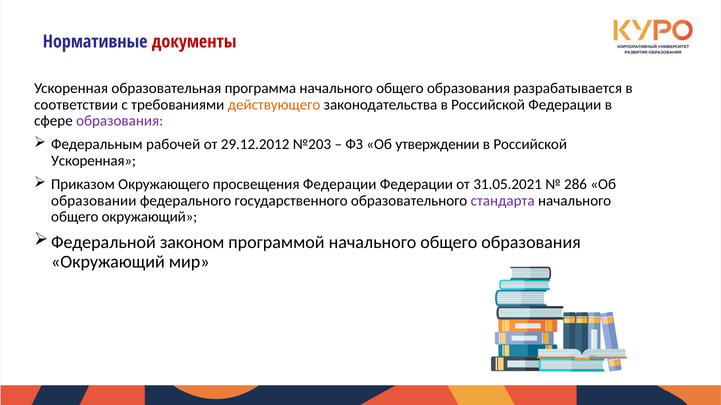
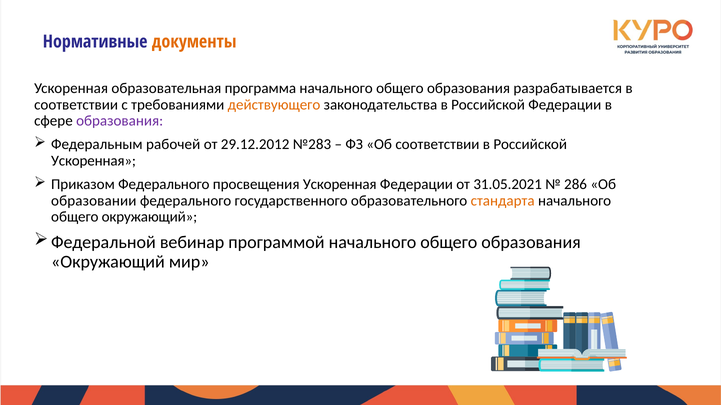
документы colour: red -> orange (194, 42)
№203: №203 -> №283 (312, 145)
Об утверждении: утверждении -> соответствии (437, 145)
Приказом Окружающего: Окружающего -> Федерального (164, 185)
просвещения Федерации: Федерации -> Ускоренная (340, 185)
стандарта colour: purple -> orange (503, 201)
законом: законом -> вебинар (192, 242)
